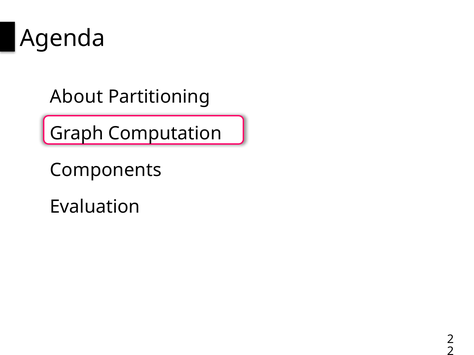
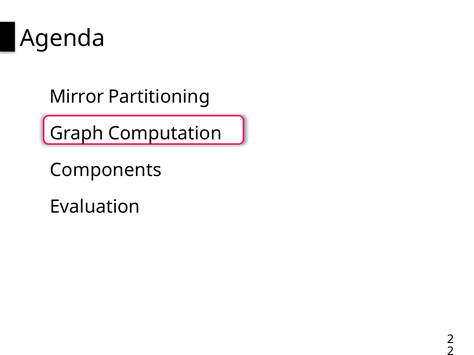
About: About -> Mirror (77, 97)
